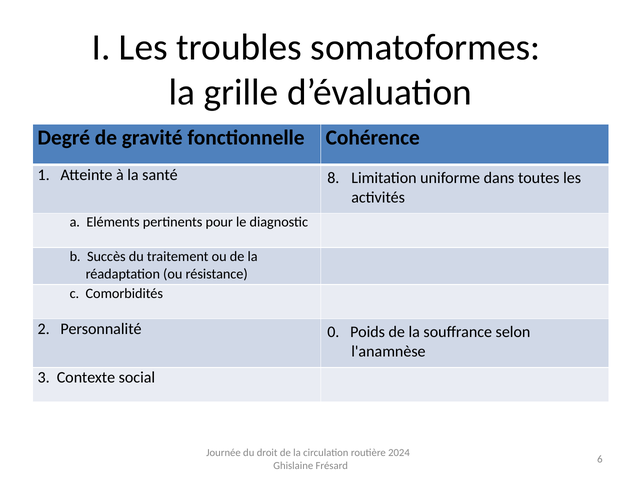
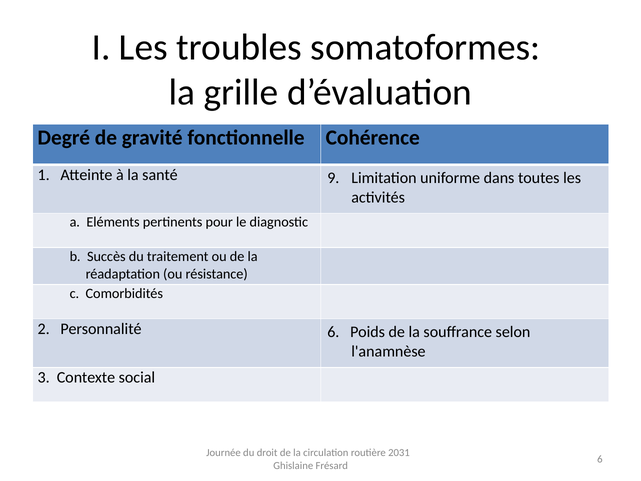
8: 8 -> 9 (333, 178)
Personnalité 0: 0 -> 6 (333, 332)
2024: 2024 -> 2031 (399, 453)
